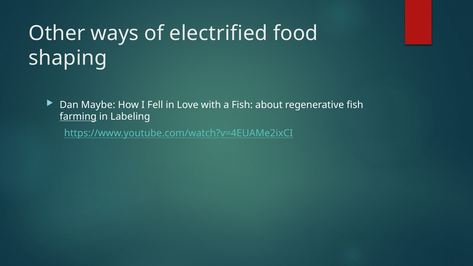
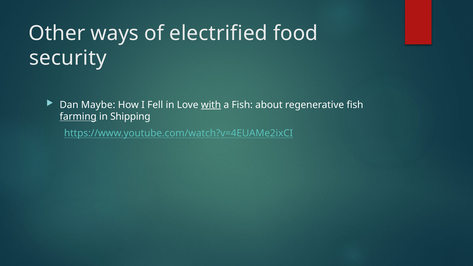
shaping: shaping -> security (68, 58)
with underline: none -> present (211, 105)
Labeling: Labeling -> Shipping (130, 117)
